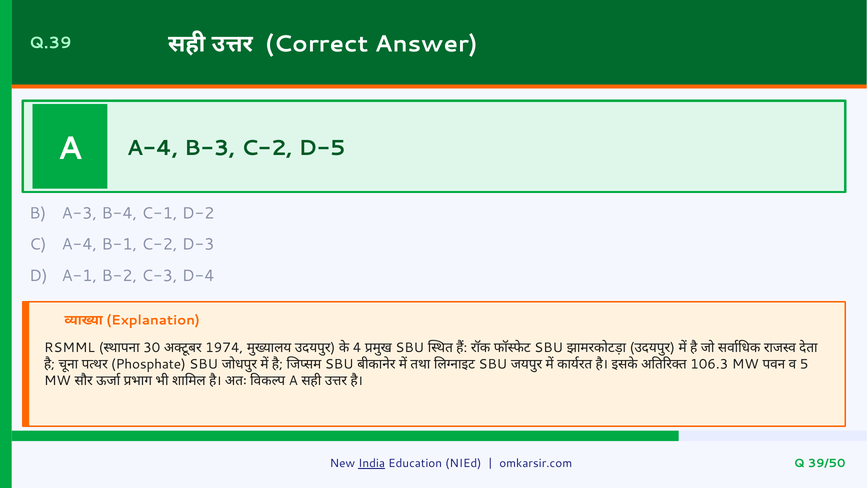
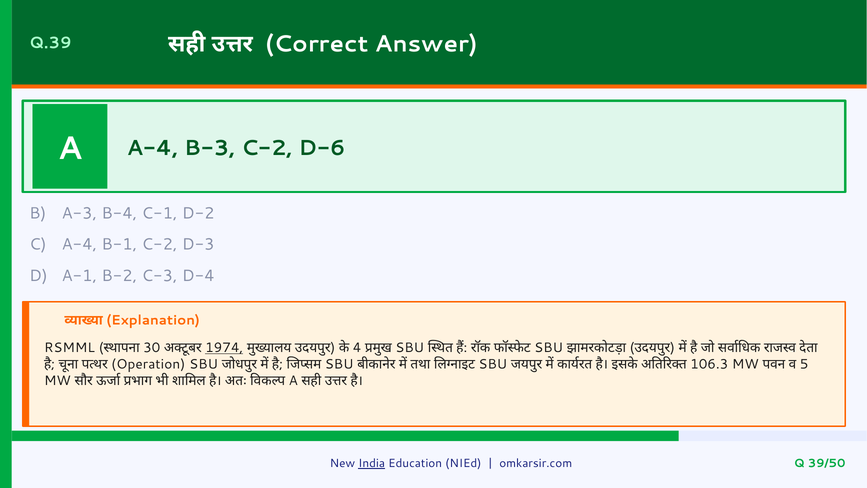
D-5: D-5 -> D-6 (322, 148)
1974 underline: none -> present (224, 348)
Phosphate: Phosphate -> Operation (148, 364)
